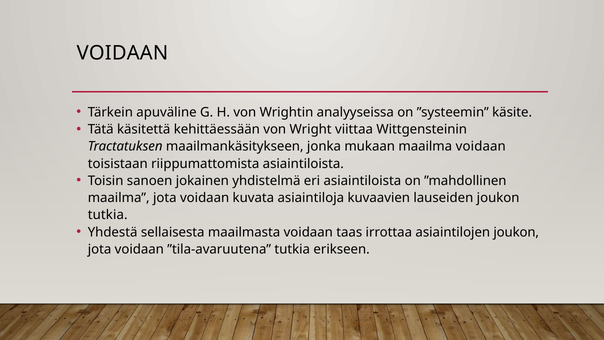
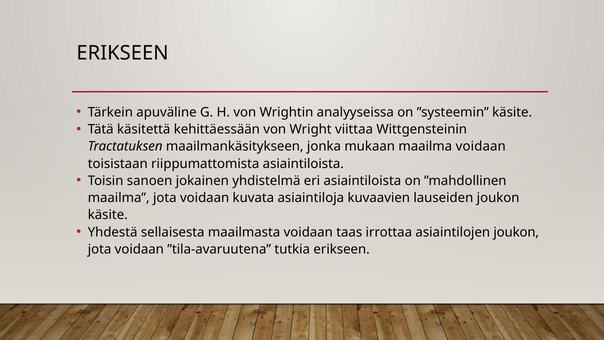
VOIDAAN: VOIDAAN -> ERIKSEEN (123, 53)
tutkia: tutkia -> käsite (108, 215)
